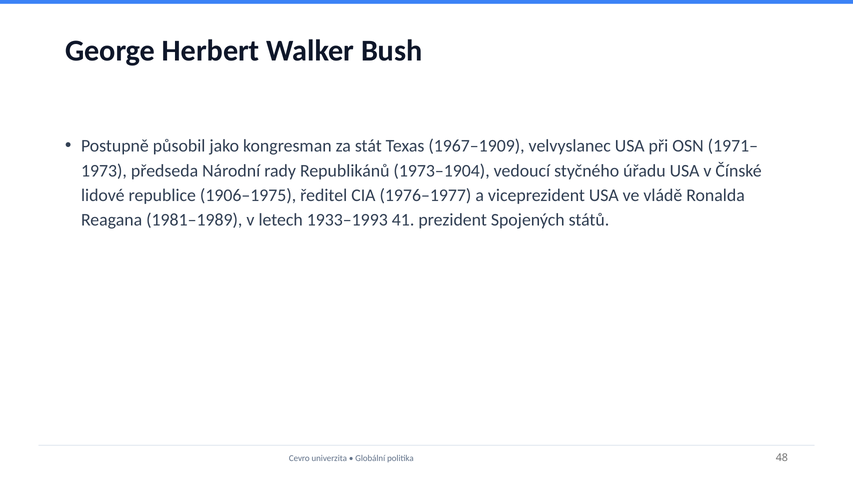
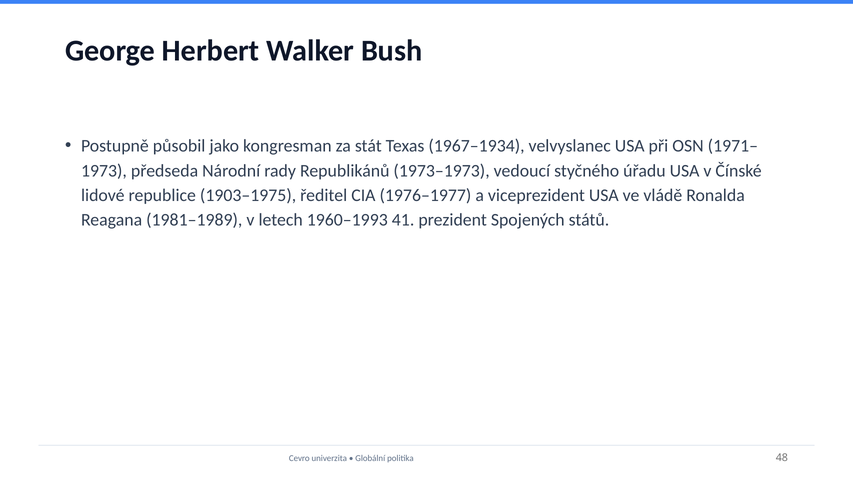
1967–1909: 1967–1909 -> 1967–1934 (477, 146)
1973–1904: 1973–1904 -> 1973–1973 (442, 171)
1906–1975: 1906–1975 -> 1903–1975 (248, 195)
1933–1993: 1933–1993 -> 1960–1993 (347, 220)
